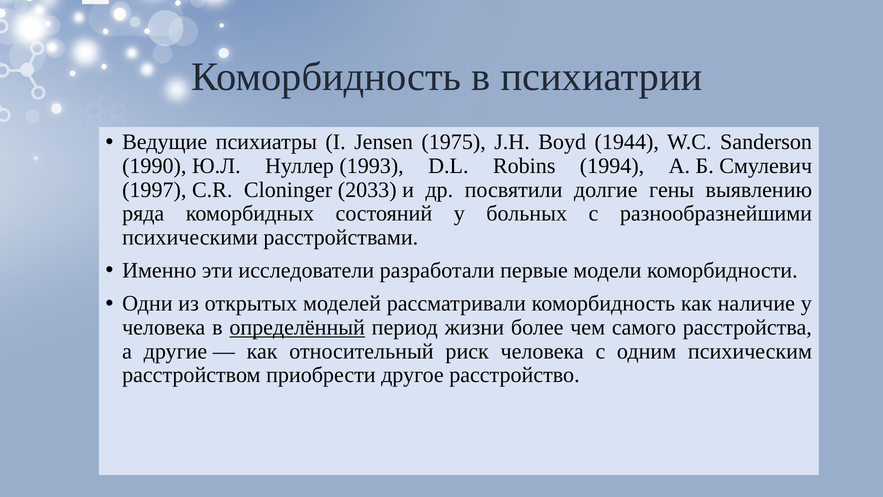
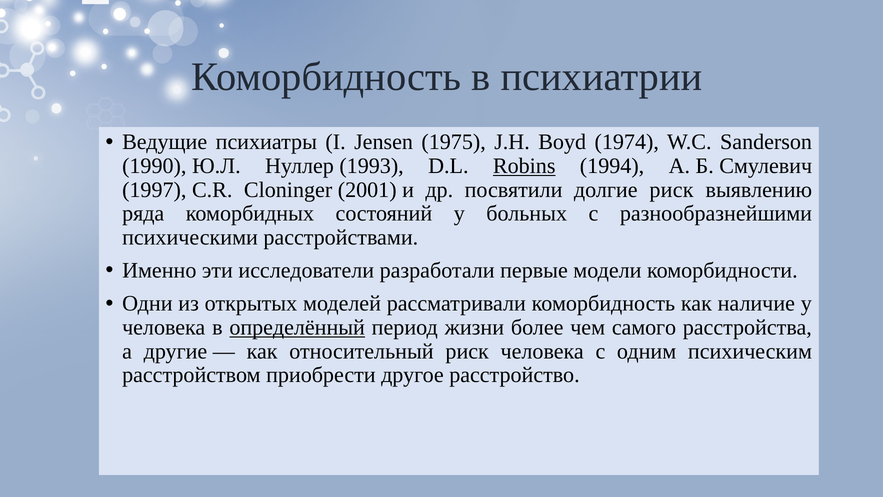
1944: 1944 -> 1974 (627, 142)
Robins underline: none -> present (524, 166)
2033: 2033 -> 2001 (367, 190)
долгие гены: гены -> риск (671, 190)
